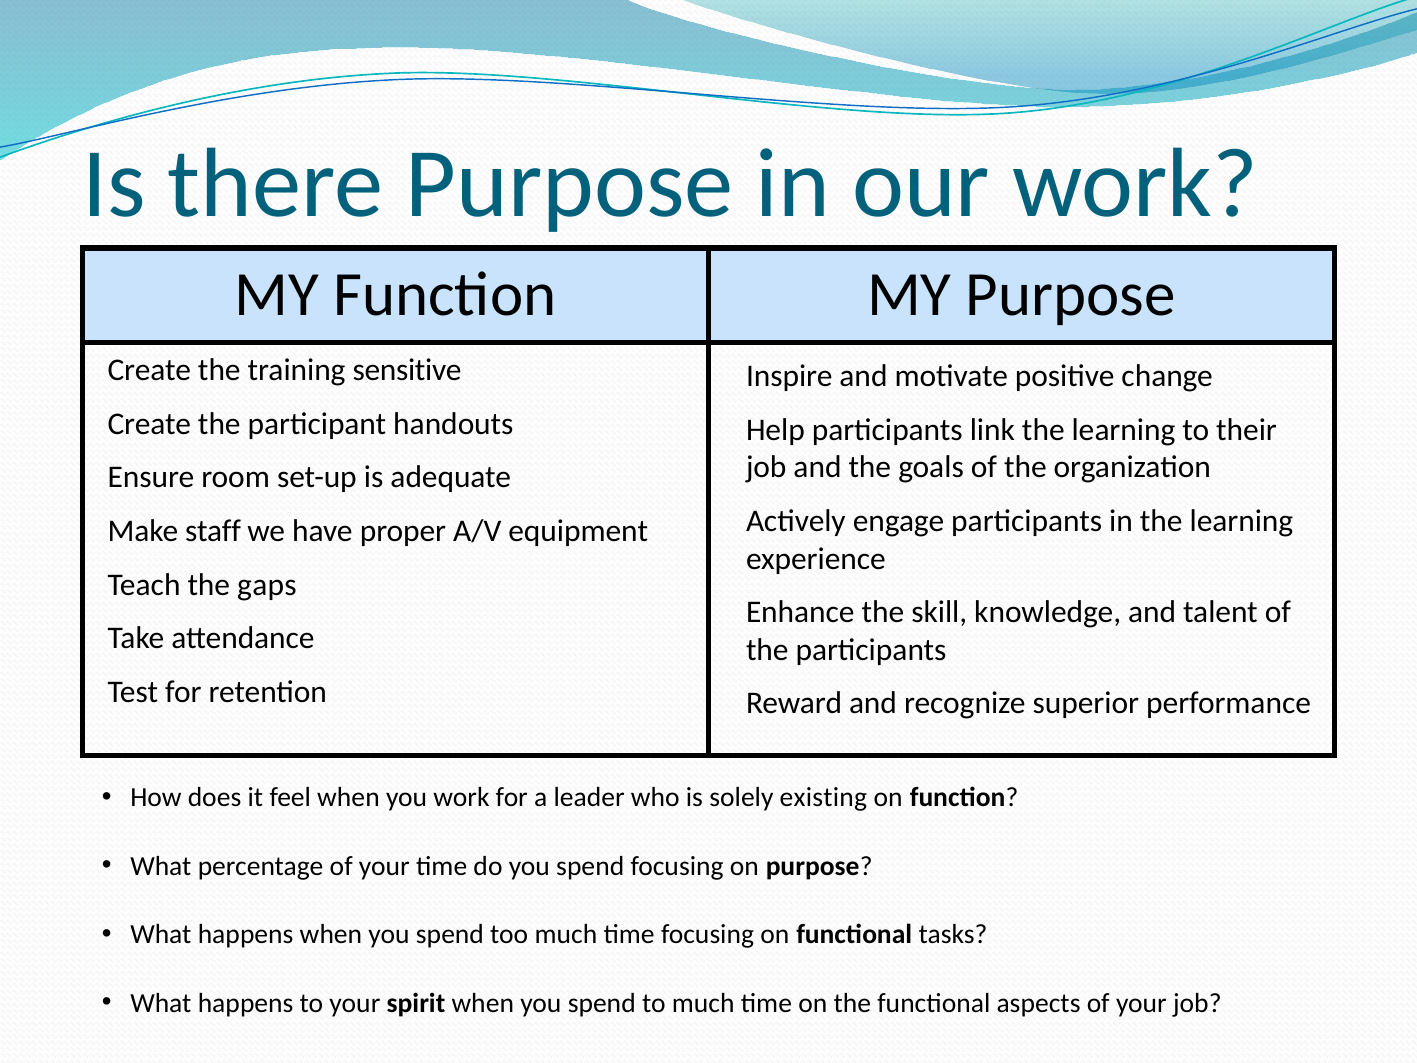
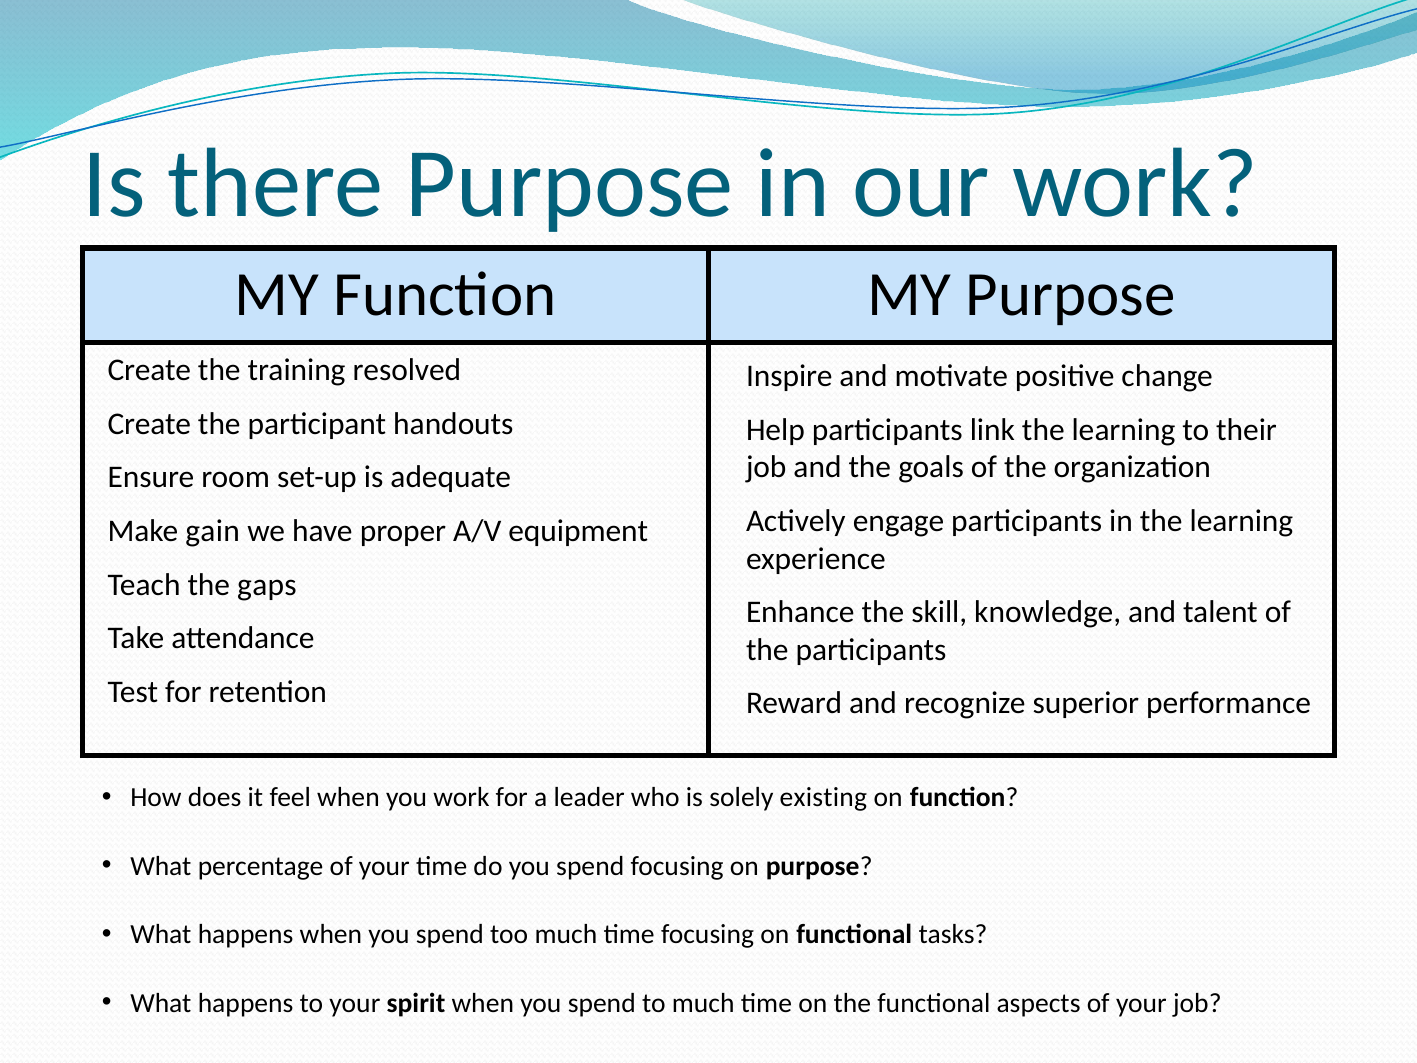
sensitive: sensitive -> resolved (407, 370)
staff: staff -> gain (213, 531)
